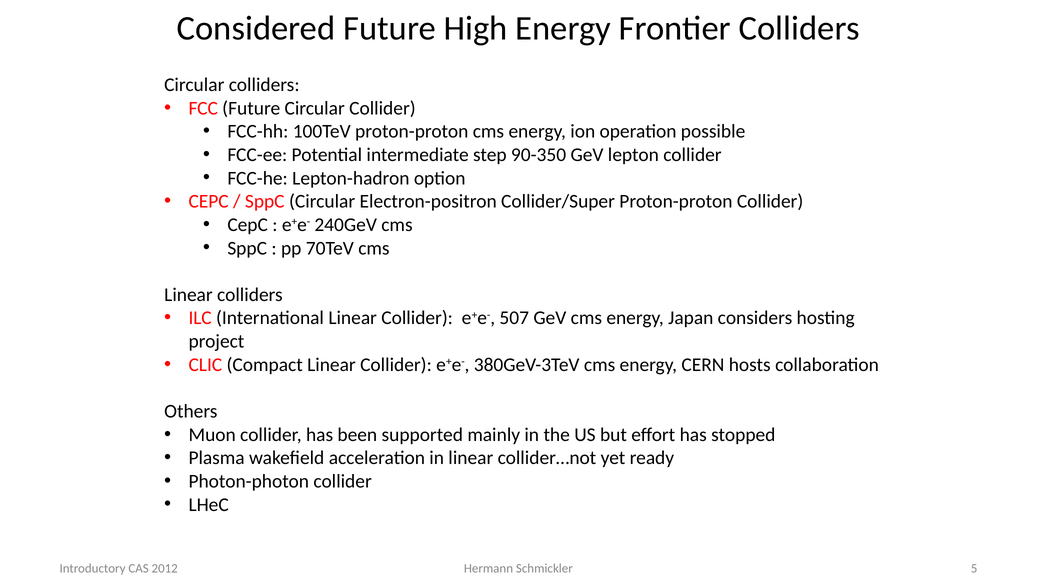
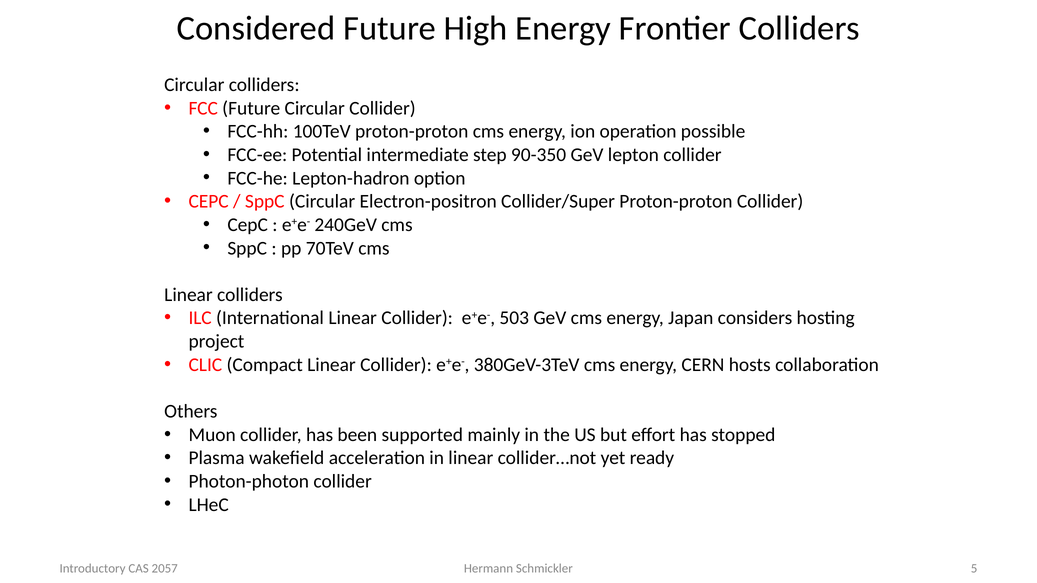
507: 507 -> 503 (514, 318)
2012: 2012 -> 2057 (165, 569)
